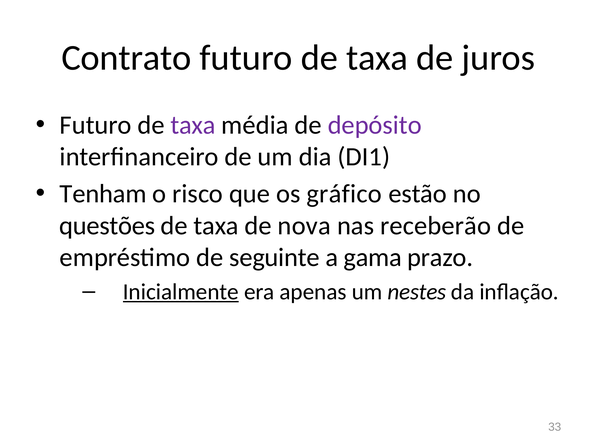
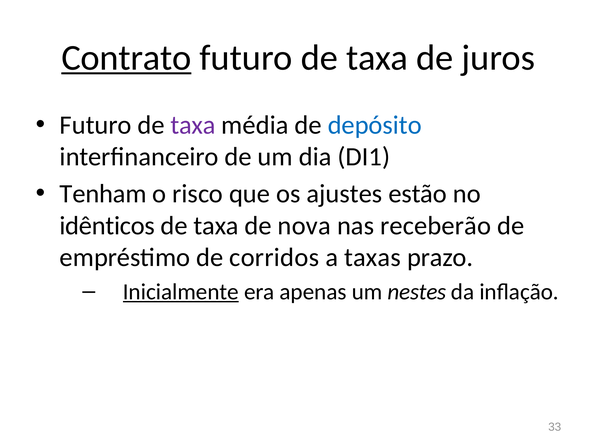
Contrato underline: none -> present (126, 58)
depósito colour: purple -> blue (375, 125)
gráfico: gráfico -> ajustes (344, 194)
questões: questões -> idênticos (107, 226)
seguinte: seguinte -> corridos (274, 258)
gama: gama -> taxas (372, 258)
